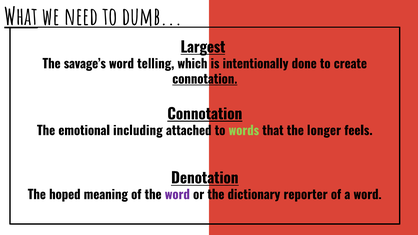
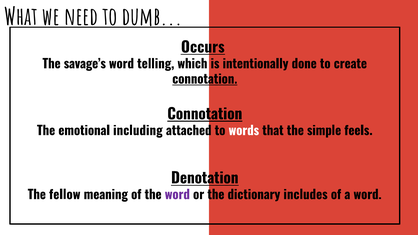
What underline: present -> none (21, 17)
Largest: Largest -> Occurs (203, 48)
words colour: light green -> white (244, 131)
longer: longer -> simple (324, 131)
hoped: hoped -> fellow (65, 195)
reporter: reporter -> includes (306, 195)
